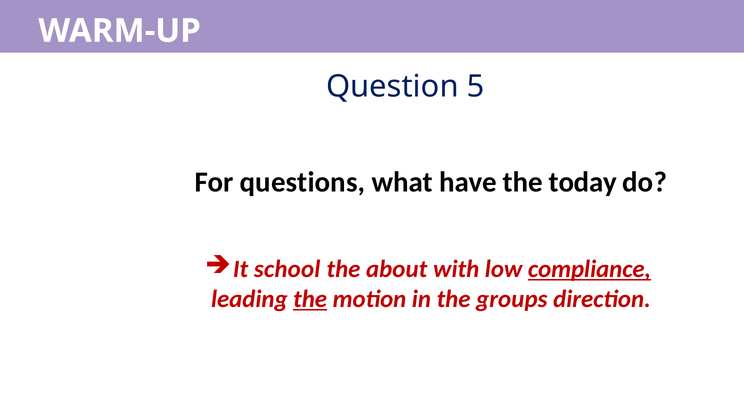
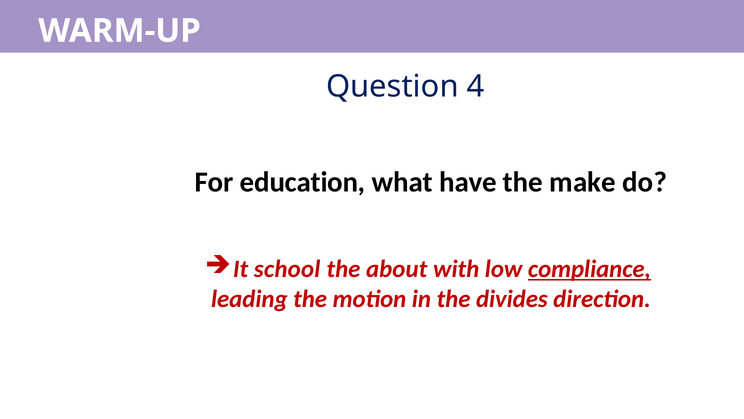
5: 5 -> 4 (476, 87)
questions: questions -> education (303, 182)
today: today -> make (583, 182)
the underline: present -> none (310, 299)
groups: groups -> divides (512, 299)
